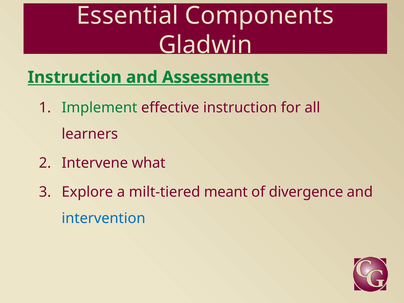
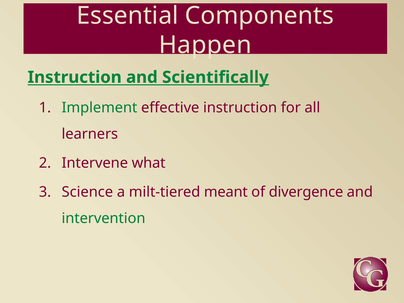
Gladwin: Gladwin -> Happen (205, 45)
Assessments: Assessments -> Scientifically (215, 77)
Explore: Explore -> Science (87, 192)
intervention colour: blue -> green (104, 218)
